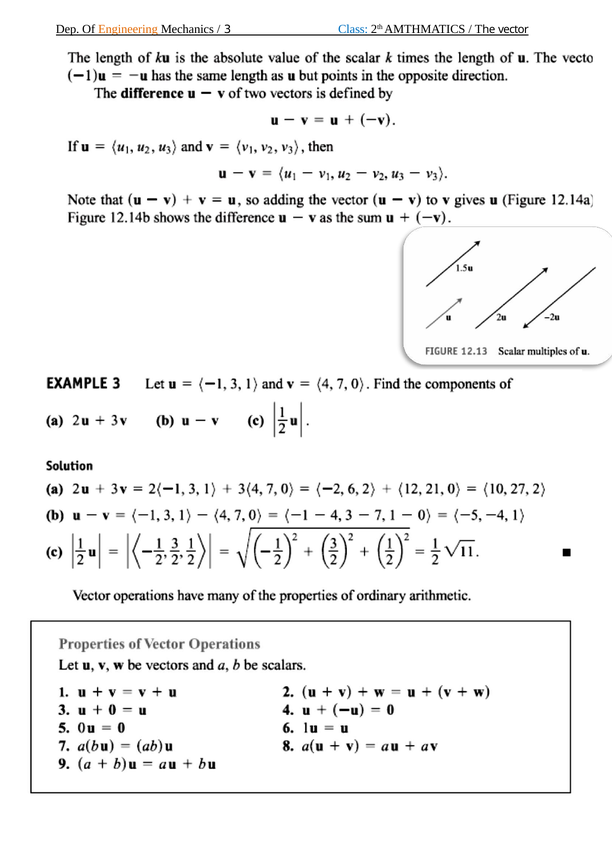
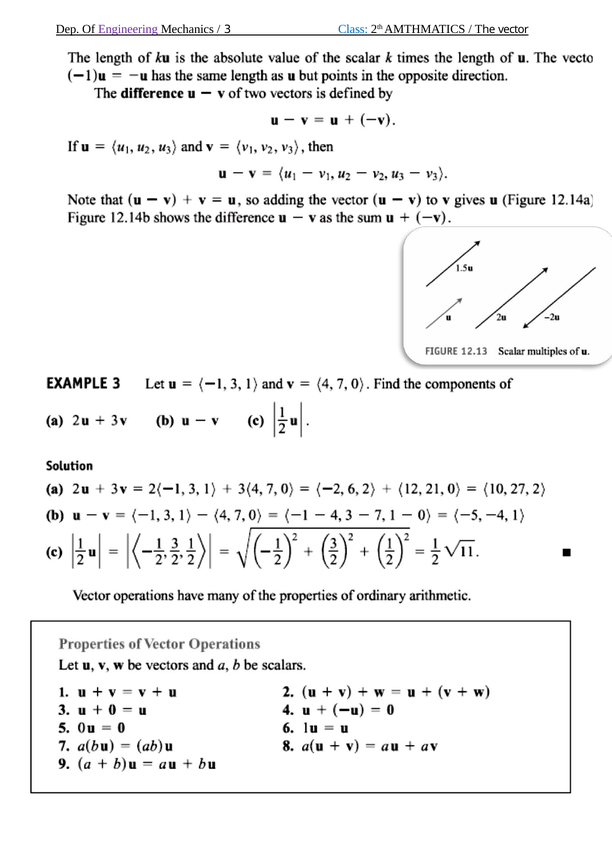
Engineering colour: orange -> purple (128, 29)
